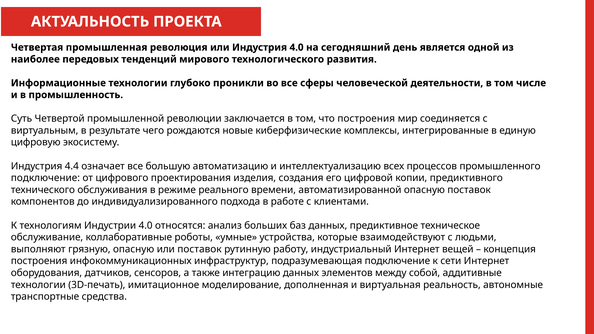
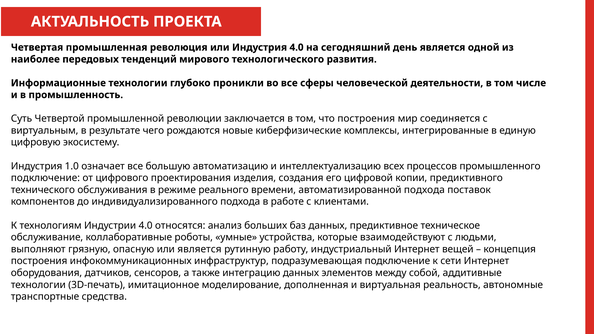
4.4: 4.4 -> 1.0 (72, 166)
автоматизированной опасную: опасную -> подхода (424, 190)
или поставок: поставок -> является (199, 249)
